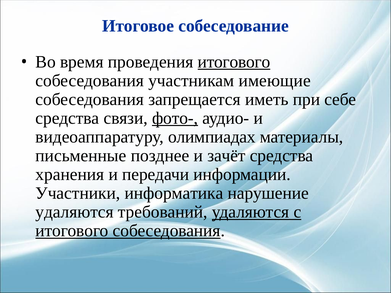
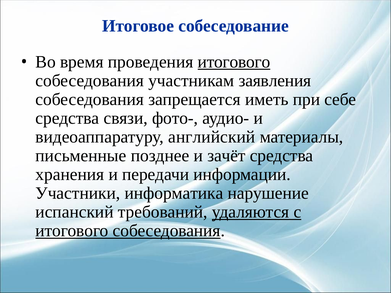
имеющие: имеющие -> заявления (275, 81)
фото- underline: present -> none (175, 118)
олимпиадах: олимпиадах -> английский (212, 137)
удаляются: удаляются -> испанский (75, 212)
